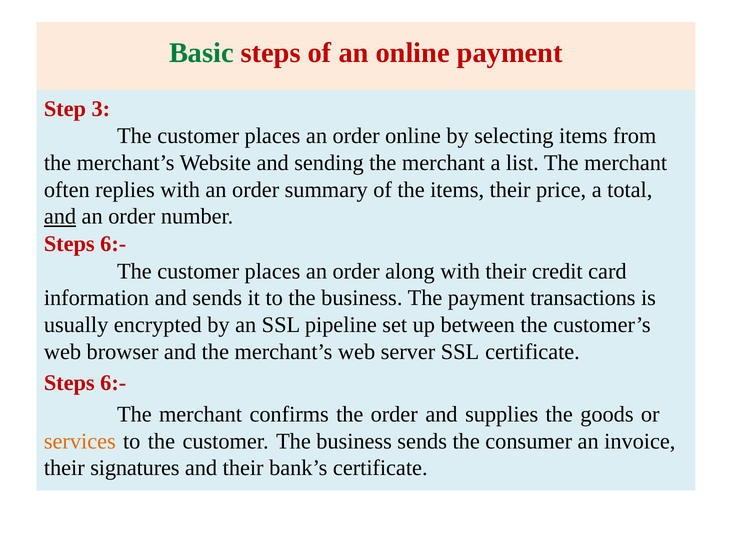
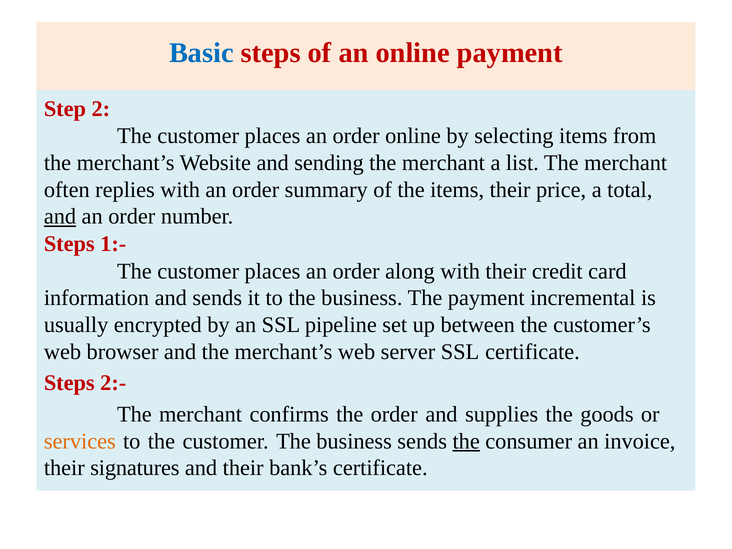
Basic colour: green -> blue (201, 53)
3: 3 -> 2 (101, 109)
6:-: 6:- -> 1:- (113, 244)
transactions: transactions -> incremental (583, 298)
6:-: 6:- -> 2:- (113, 383)
the underline: none -> present (466, 441)
